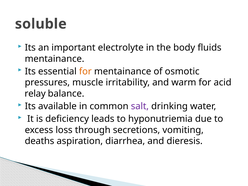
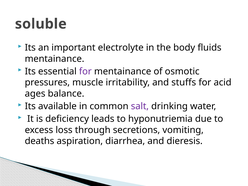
for colour: orange -> purple (85, 71)
warm: warm -> stuffs (184, 83)
relay: relay -> ages (35, 94)
